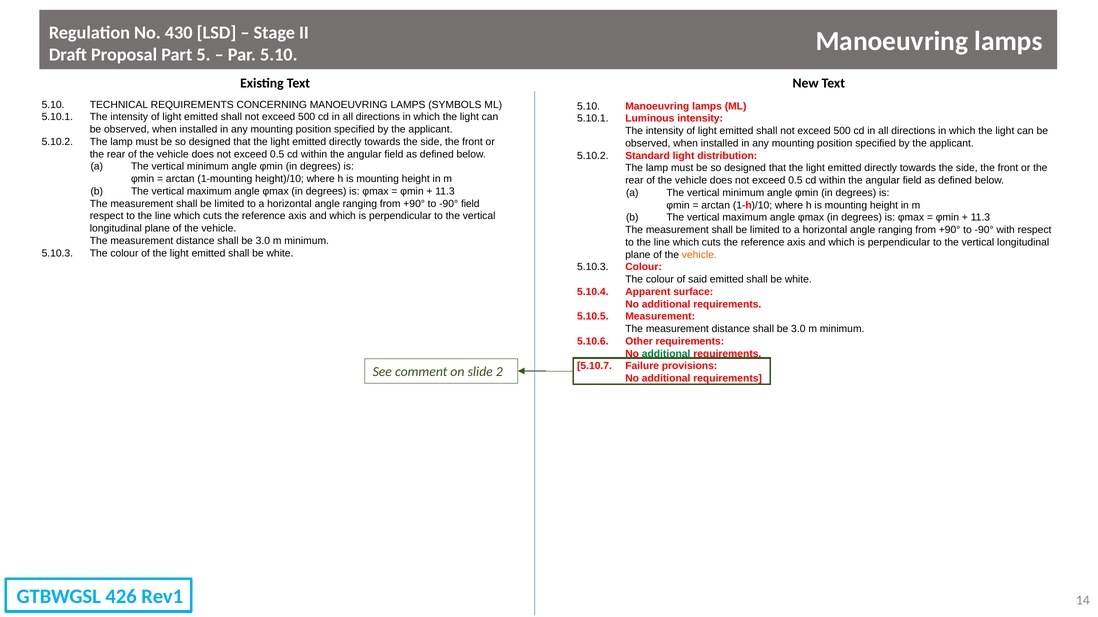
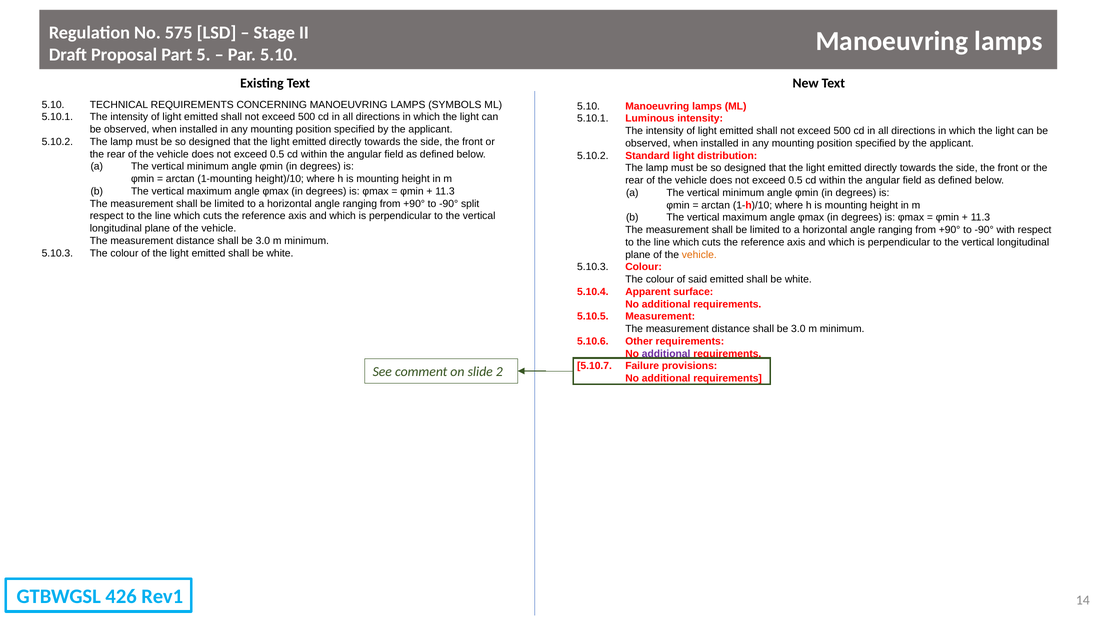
430: 430 -> 575 (179, 33)
-90° field: field -> split (470, 204)
additional colour: green -> purple (666, 354)
